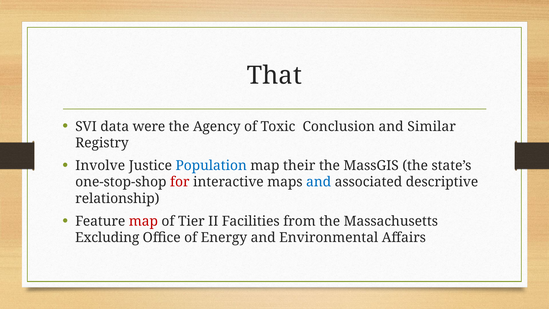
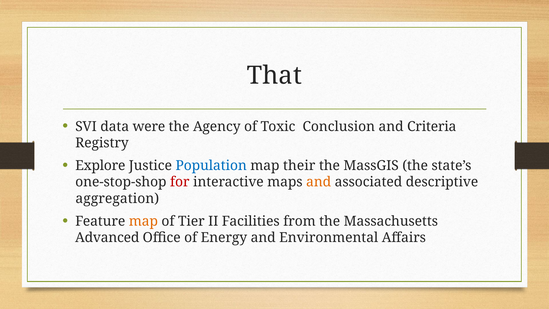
Similar: Similar -> Criteria (432, 126)
Involve: Involve -> Explore (100, 166)
and colour: blue -> orange (319, 182)
relationship: relationship -> aggregation (117, 198)
map colour: red -> orange (143, 221)
Excluding: Excluding -> Advanced (107, 238)
